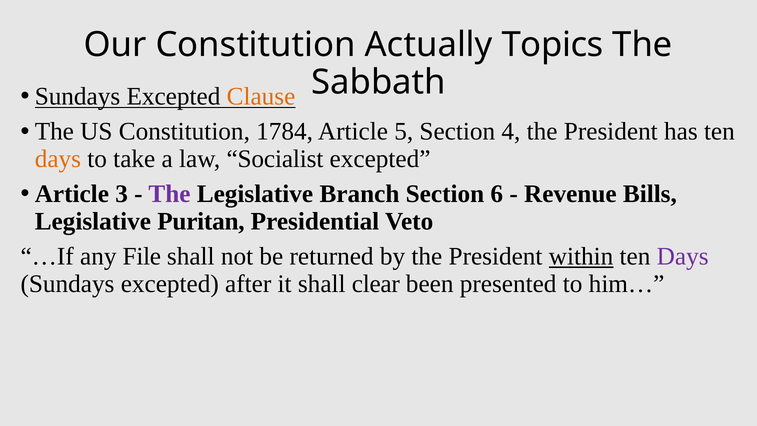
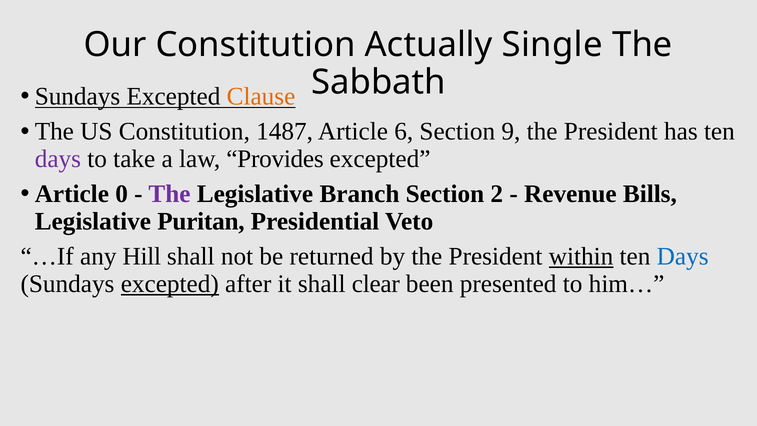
Topics: Topics -> Single (552, 45)
1784: 1784 -> 1487 (285, 132)
5: 5 -> 6 (404, 132)
4: 4 -> 9 (511, 132)
days colour: orange -> purple (58, 159)
Socialist: Socialist -> Provides (275, 159)
3: 3 -> 0 (122, 194)
6: 6 -> 2 (497, 194)
File: File -> Hill (142, 256)
Days colour: purple -> blue (683, 256)
excepted underline: none -> present (170, 284)
